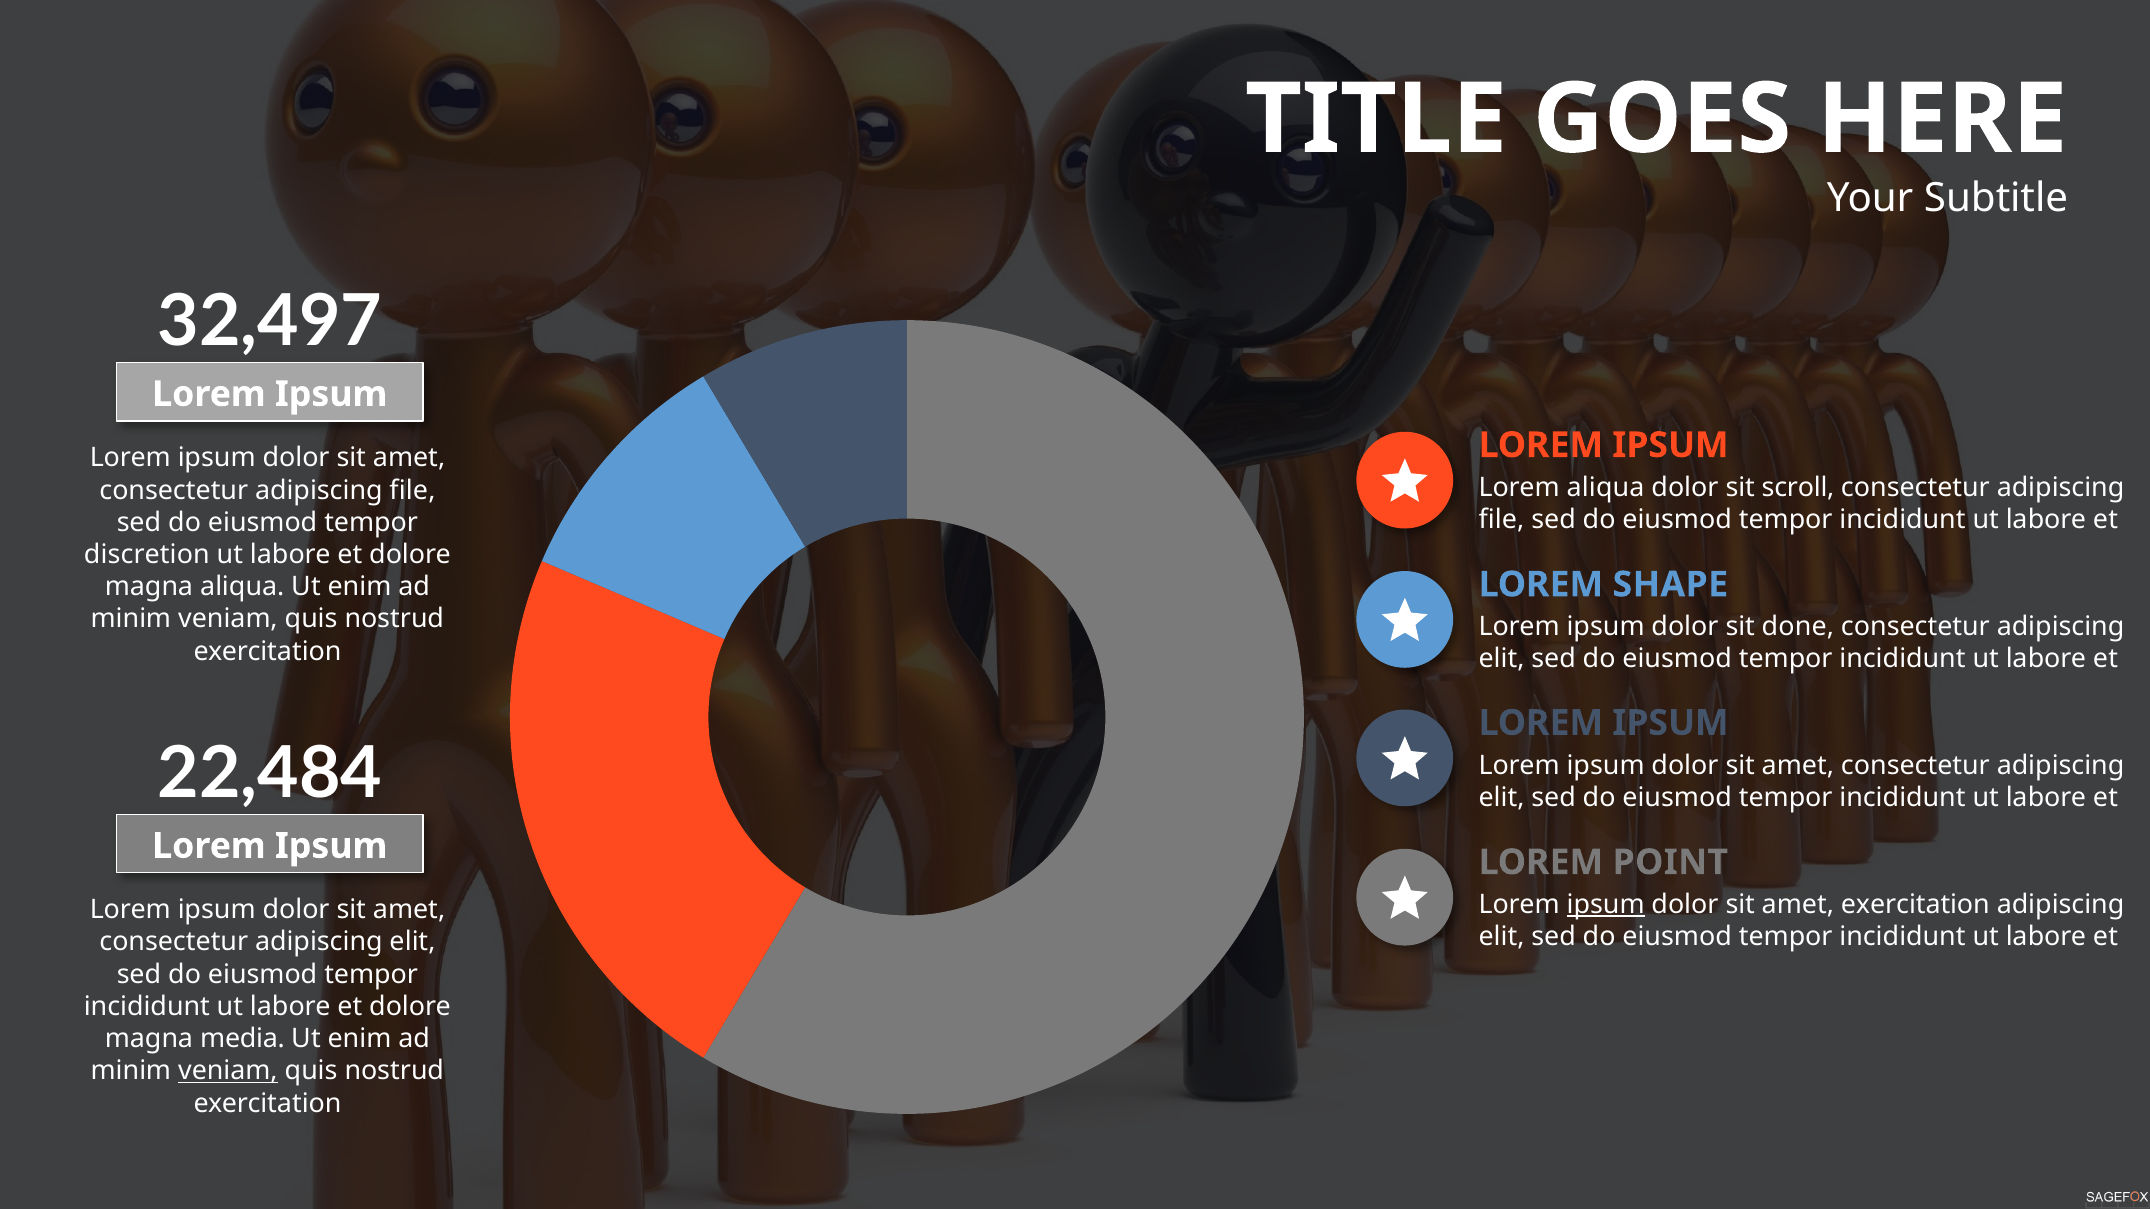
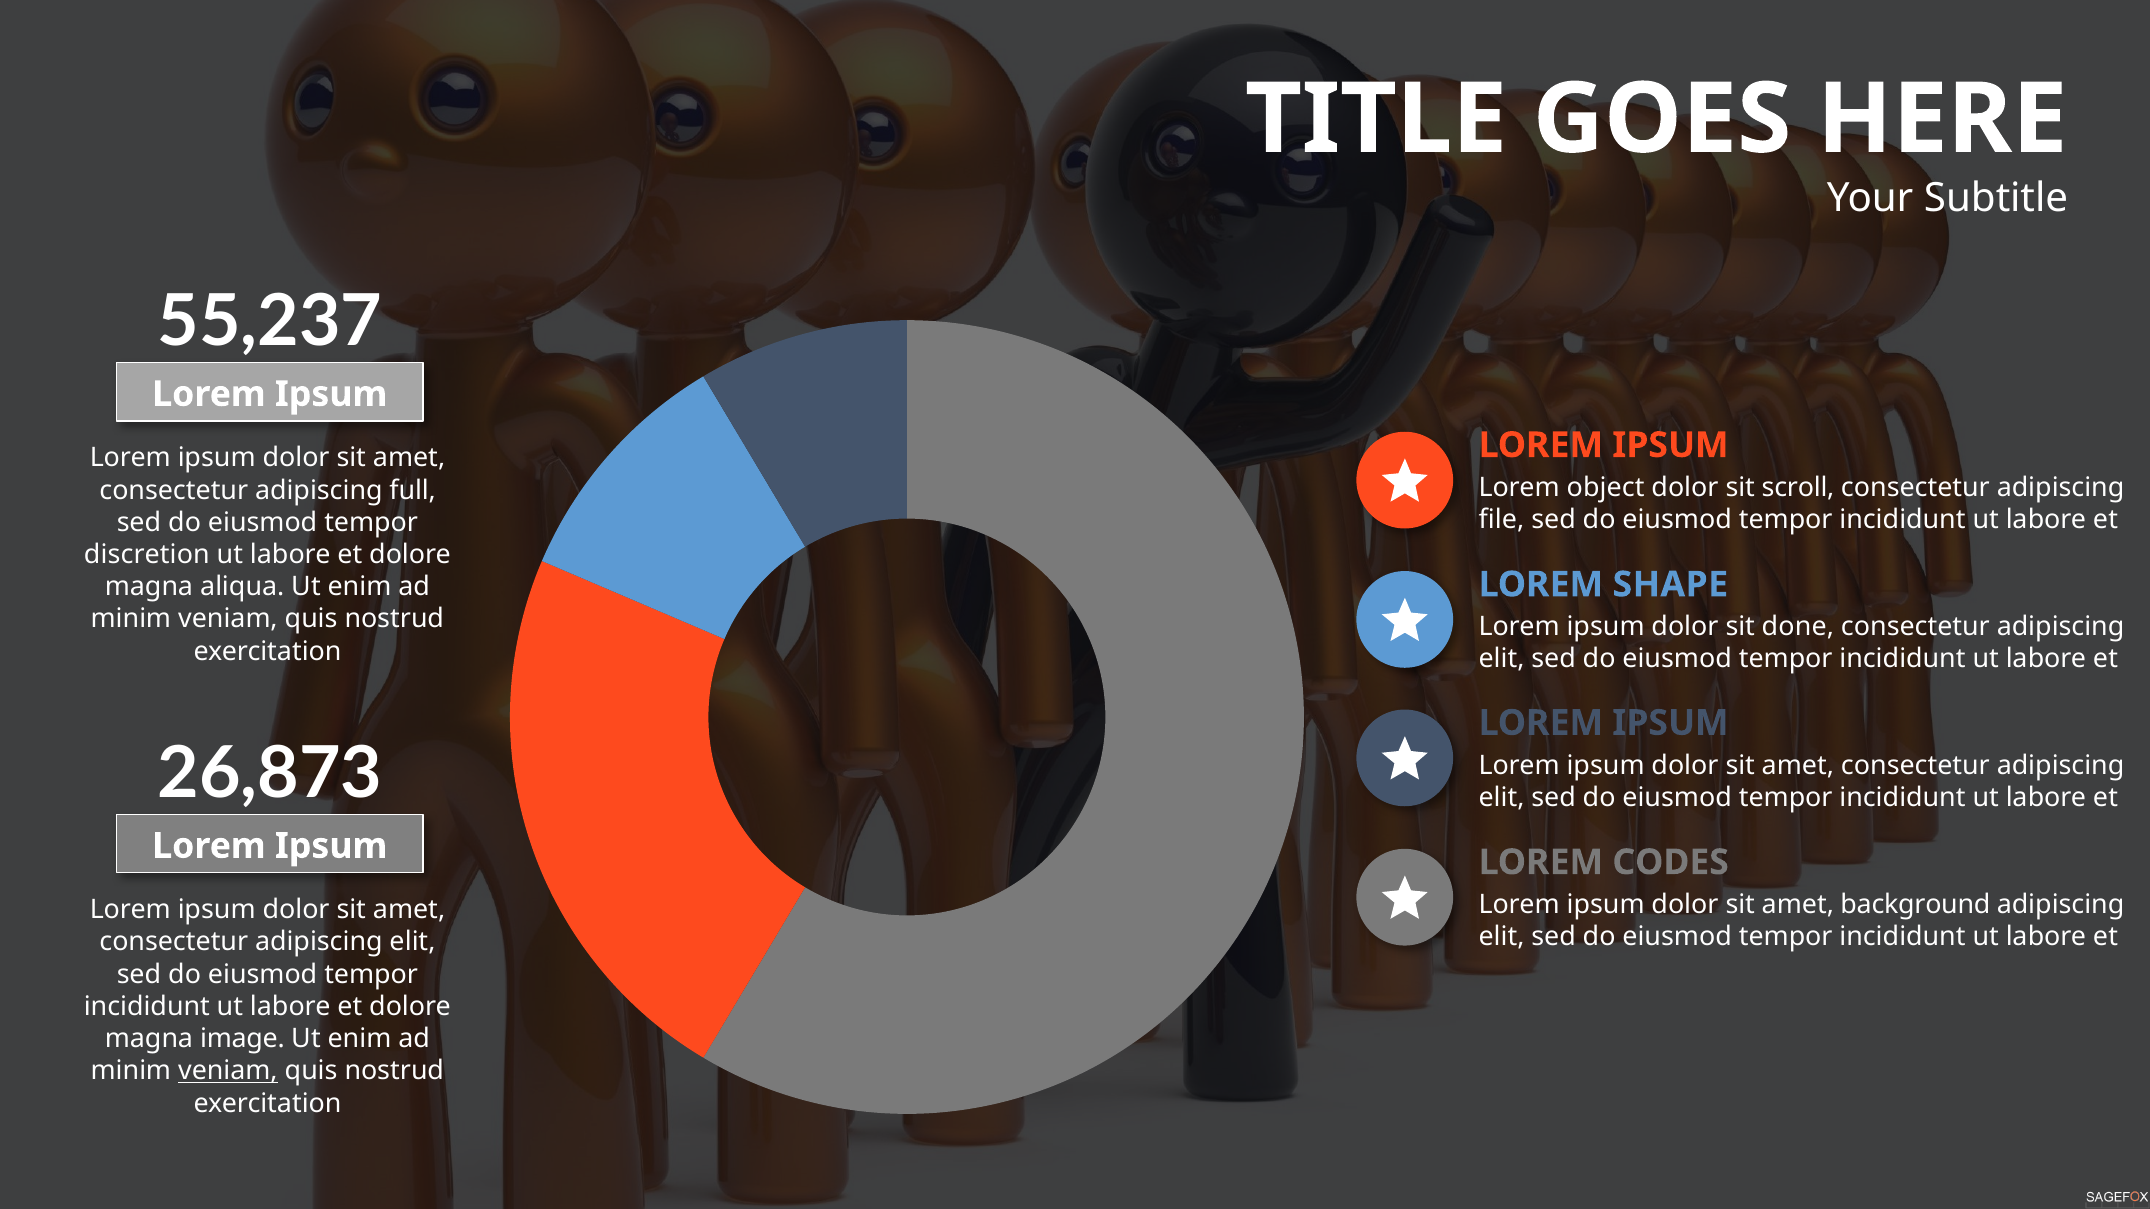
32,497: 32,497 -> 55,237 (270, 322)
Lorem aliqua: aliqua -> object (1606, 488)
file: file -> full (413, 490)
22,484: 22,484 -> 26,873 (270, 774)
POINT: POINT -> CODES (1671, 863)
ipsum underline: present -> none (1606, 905)
amet exercitation: exercitation -> background (1915, 905)
media: media -> image (242, 1039)
